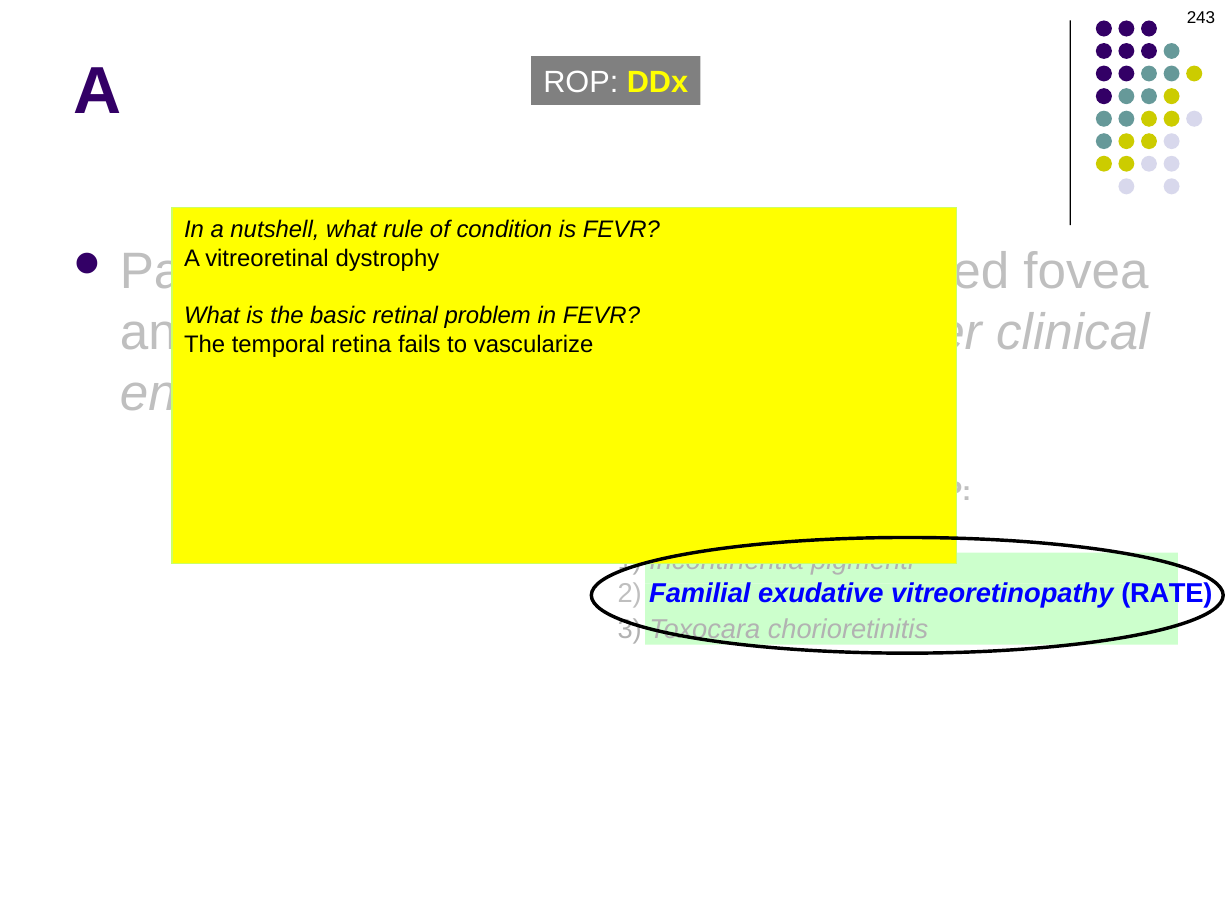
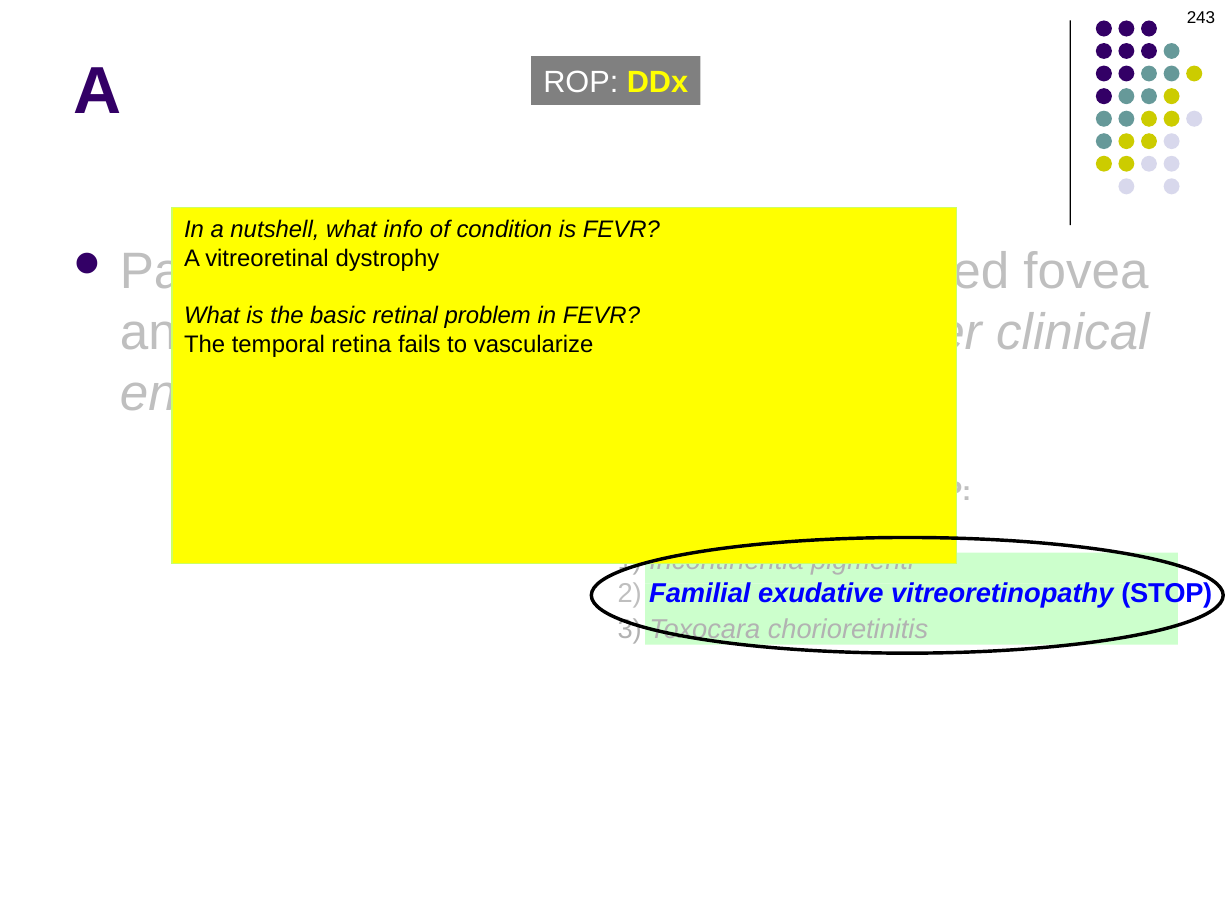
rule: rule -> info (403, 230)
RATE: RATE -> STOP (1167, 594)
